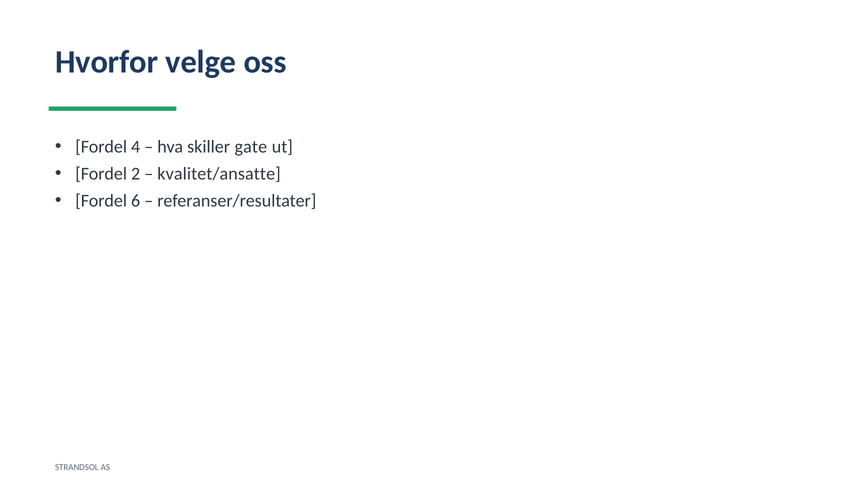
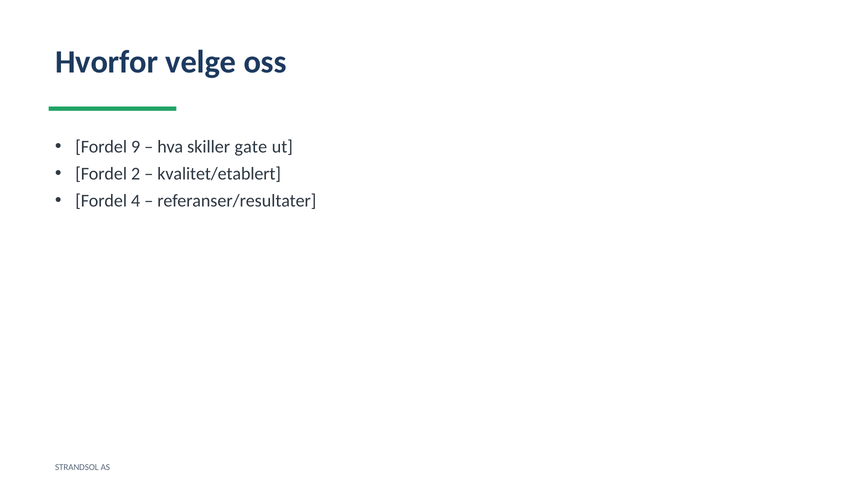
4: 4 -> 9 (136, 147)
kvalitet/ansatte: kvalitet/ansatte -> kvalitet/etablert (219, 174)
6: 6 -> 4 (136, 201)
